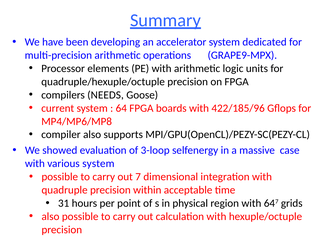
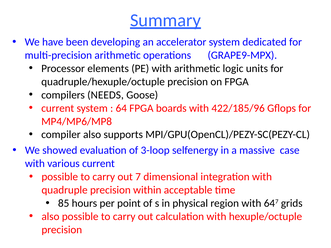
various system: system -> current (98, 164)
31: 31 -> 85 (64, 203)
